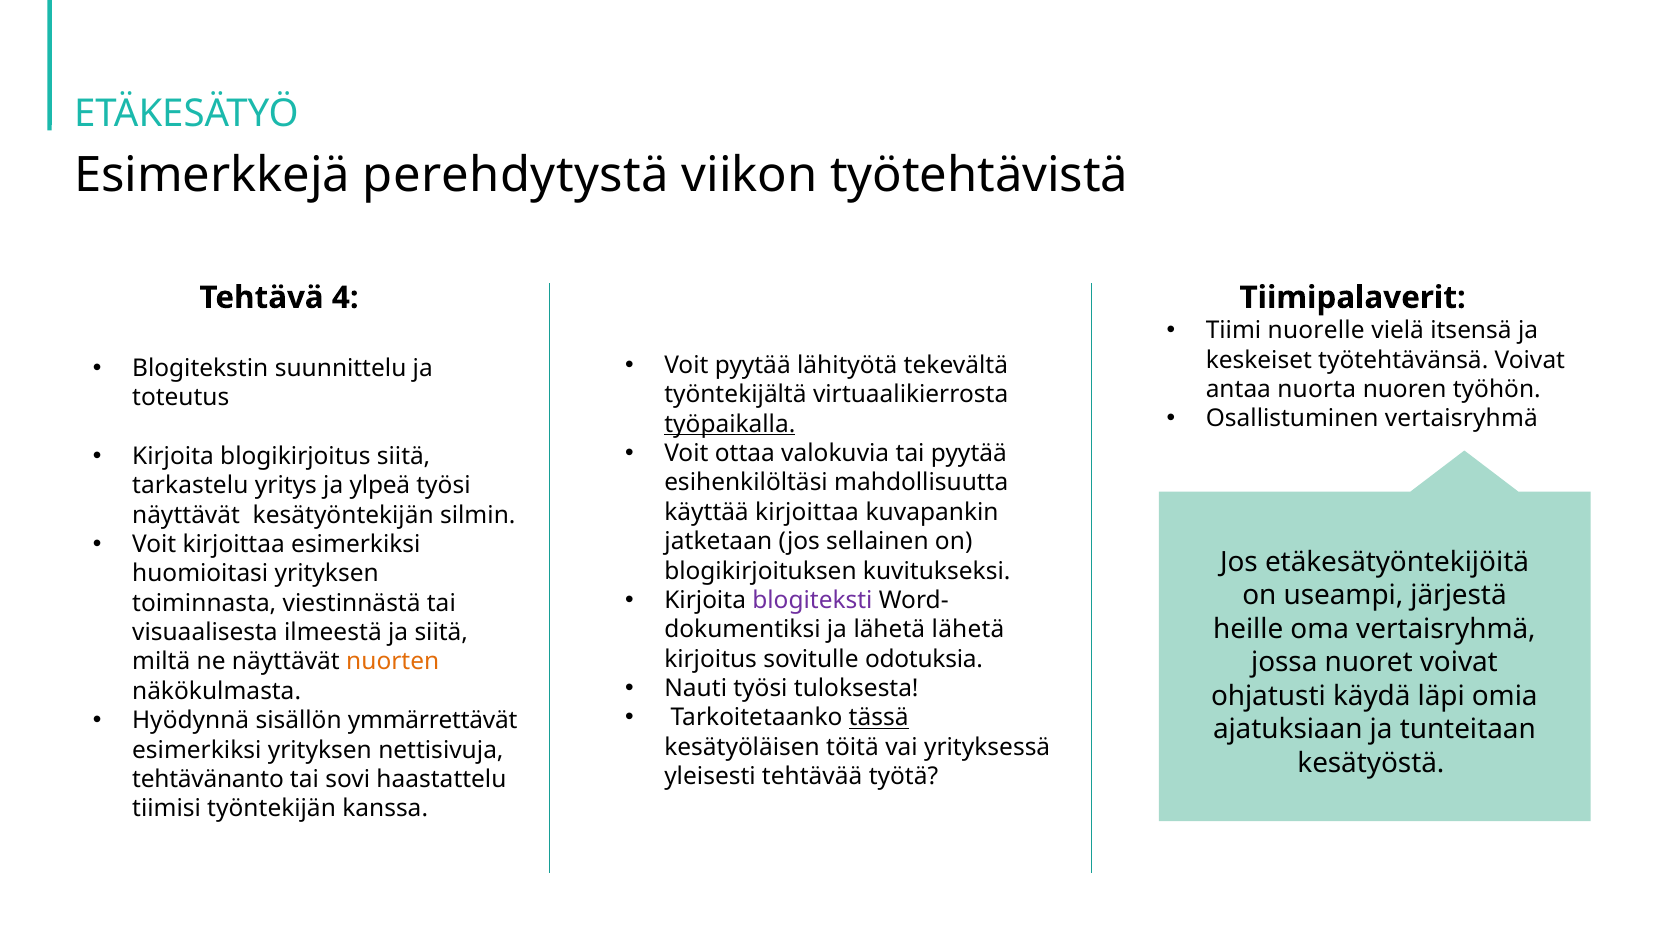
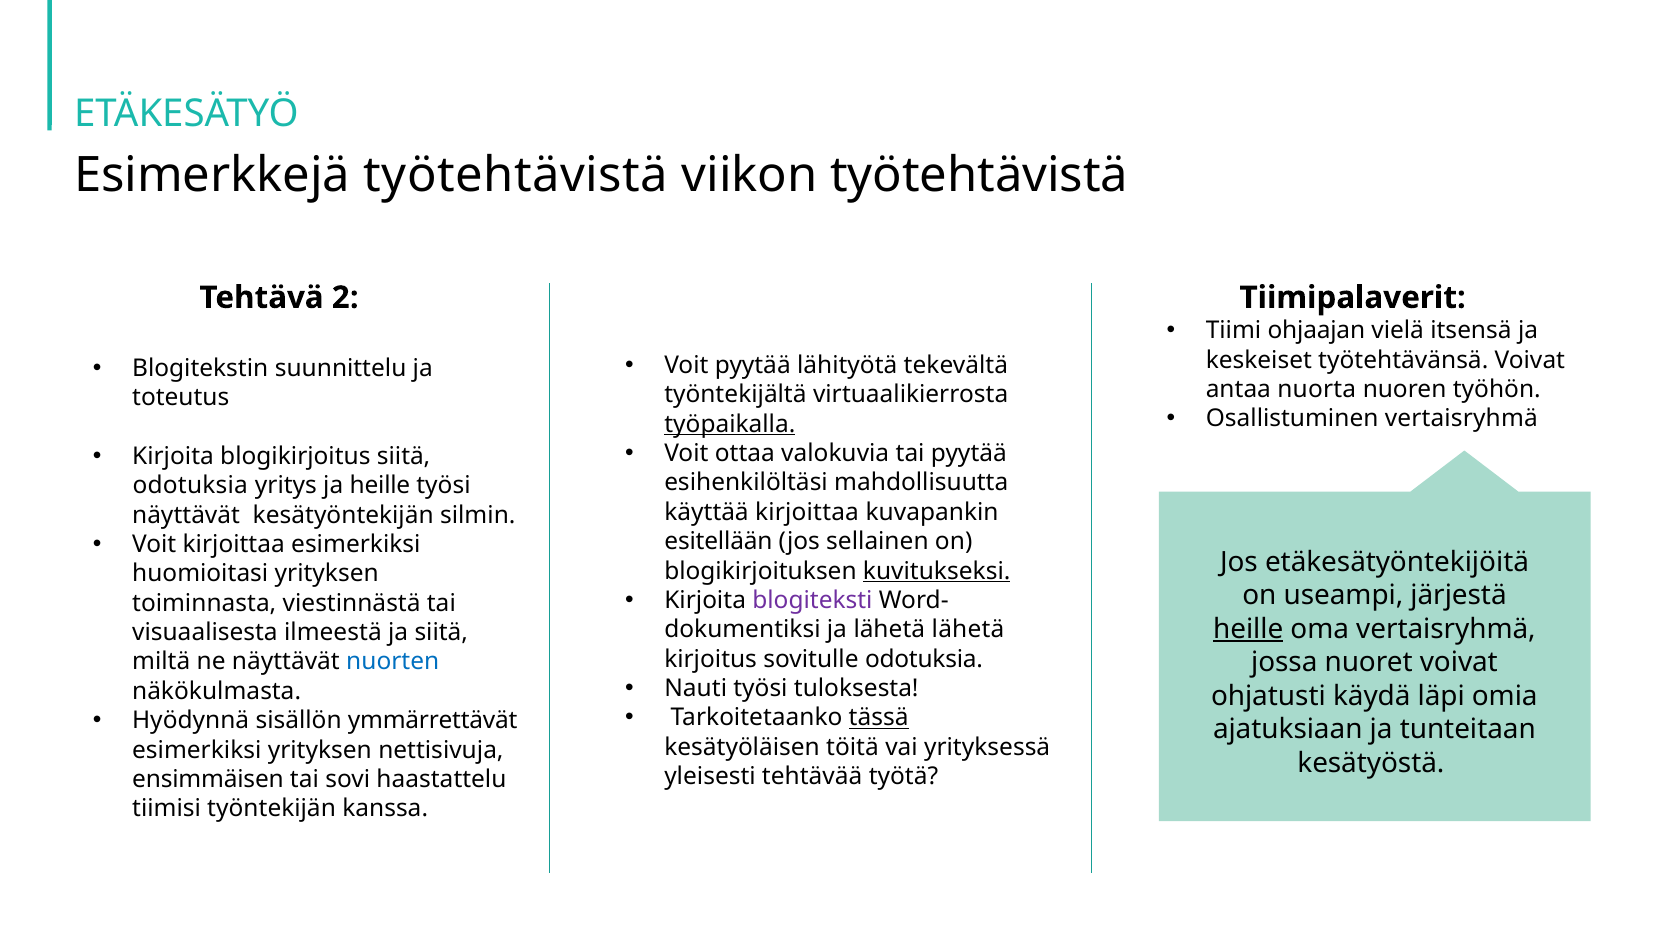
Esimerkkejä perehdytystä: perehdytystä -> työtehtävistä (516, 176)
4: 4 -> 2 (345, 298)
nuorelle: nuorelle -> ohjaajan (1316, 331)
tarkastelu: tarkastelu -> odotuksia (190, 486)
ja ylpeä: ylpeä -> heille (380, 486)
jatketaan: jatketaan -> esitellään (718, 542)
kuvitukseksi underline: none -> present (937, 571)
heille underline: none -> present (1248, 629)
nuorten colour: orange -> blue (393, 662)
tehtävänanto: tehtävänanto -> ensimmäisen (208, 780)
